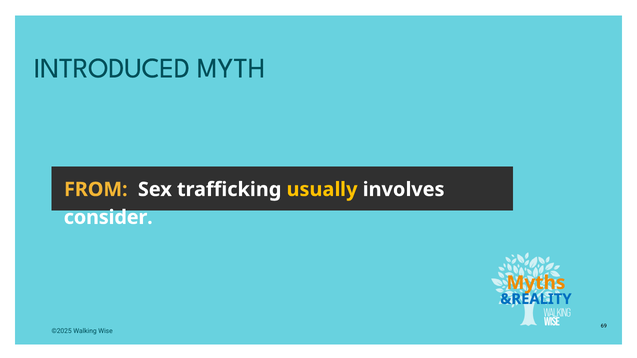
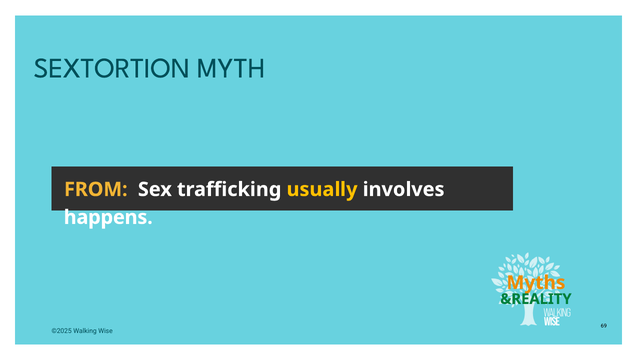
INTRODUCED: INTRODUCED -> SEXTORTION (112, 68)
consider: consider -> happens (108, 218)
&REALITY colour: blue -> green (536, 299)
